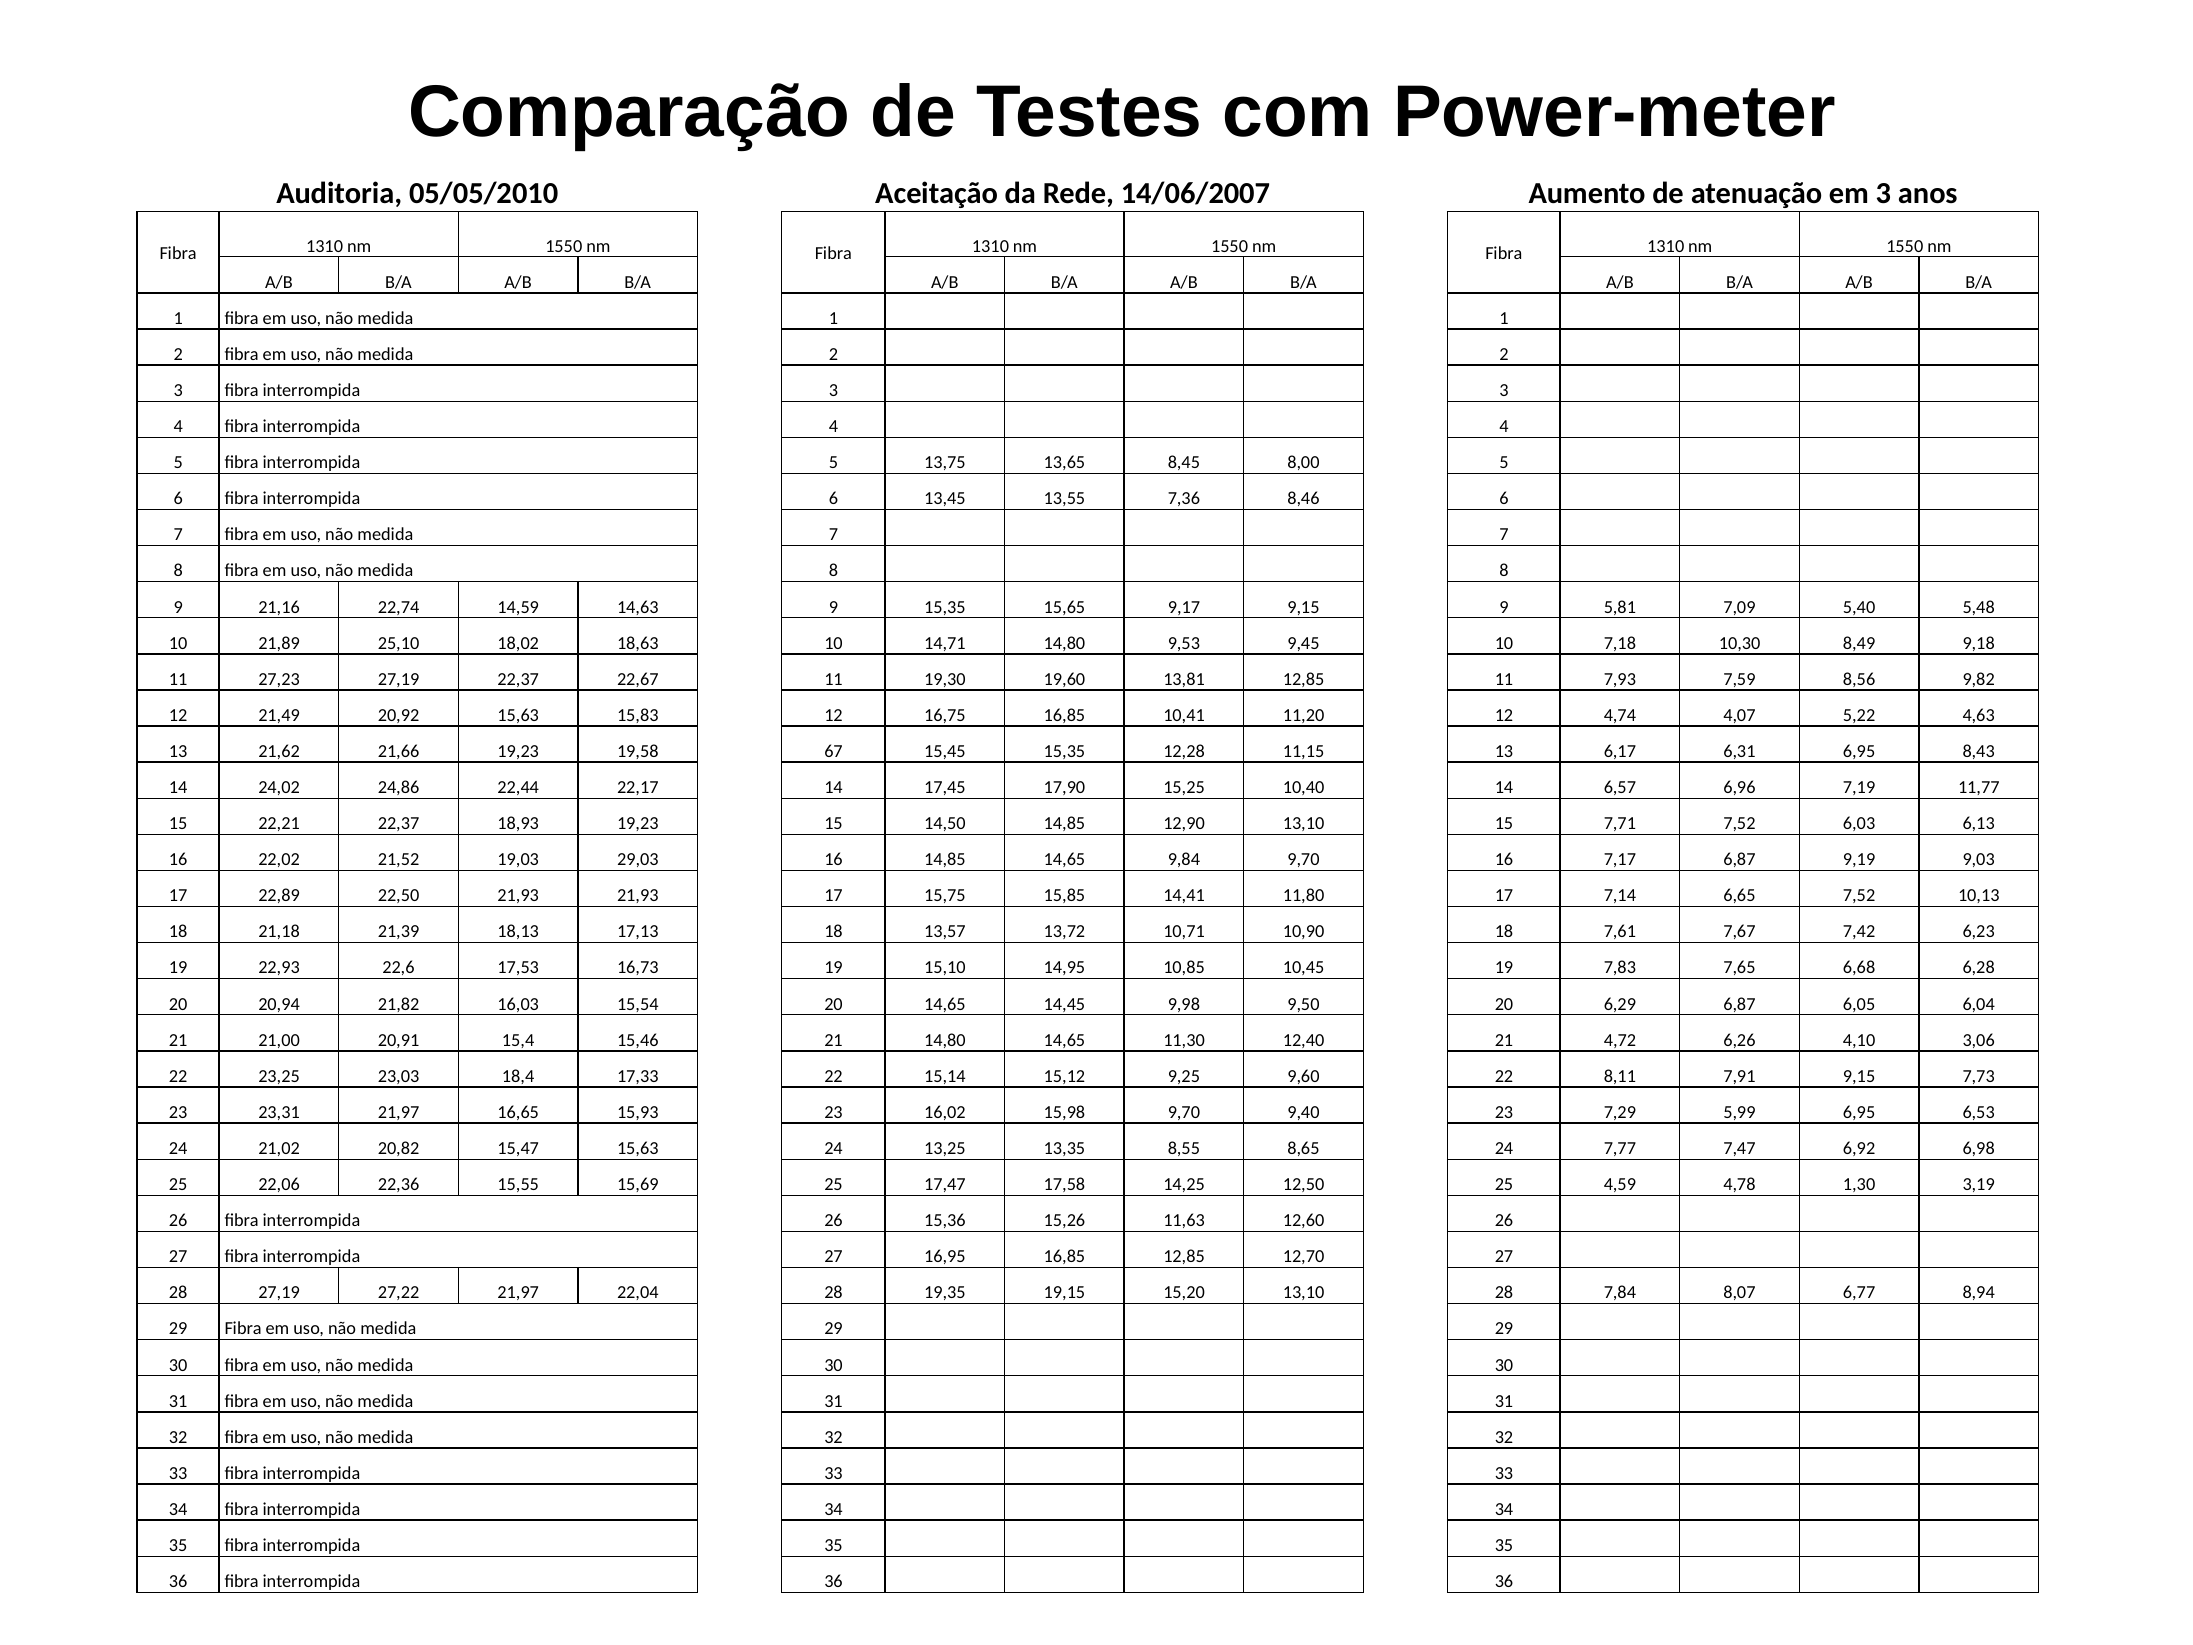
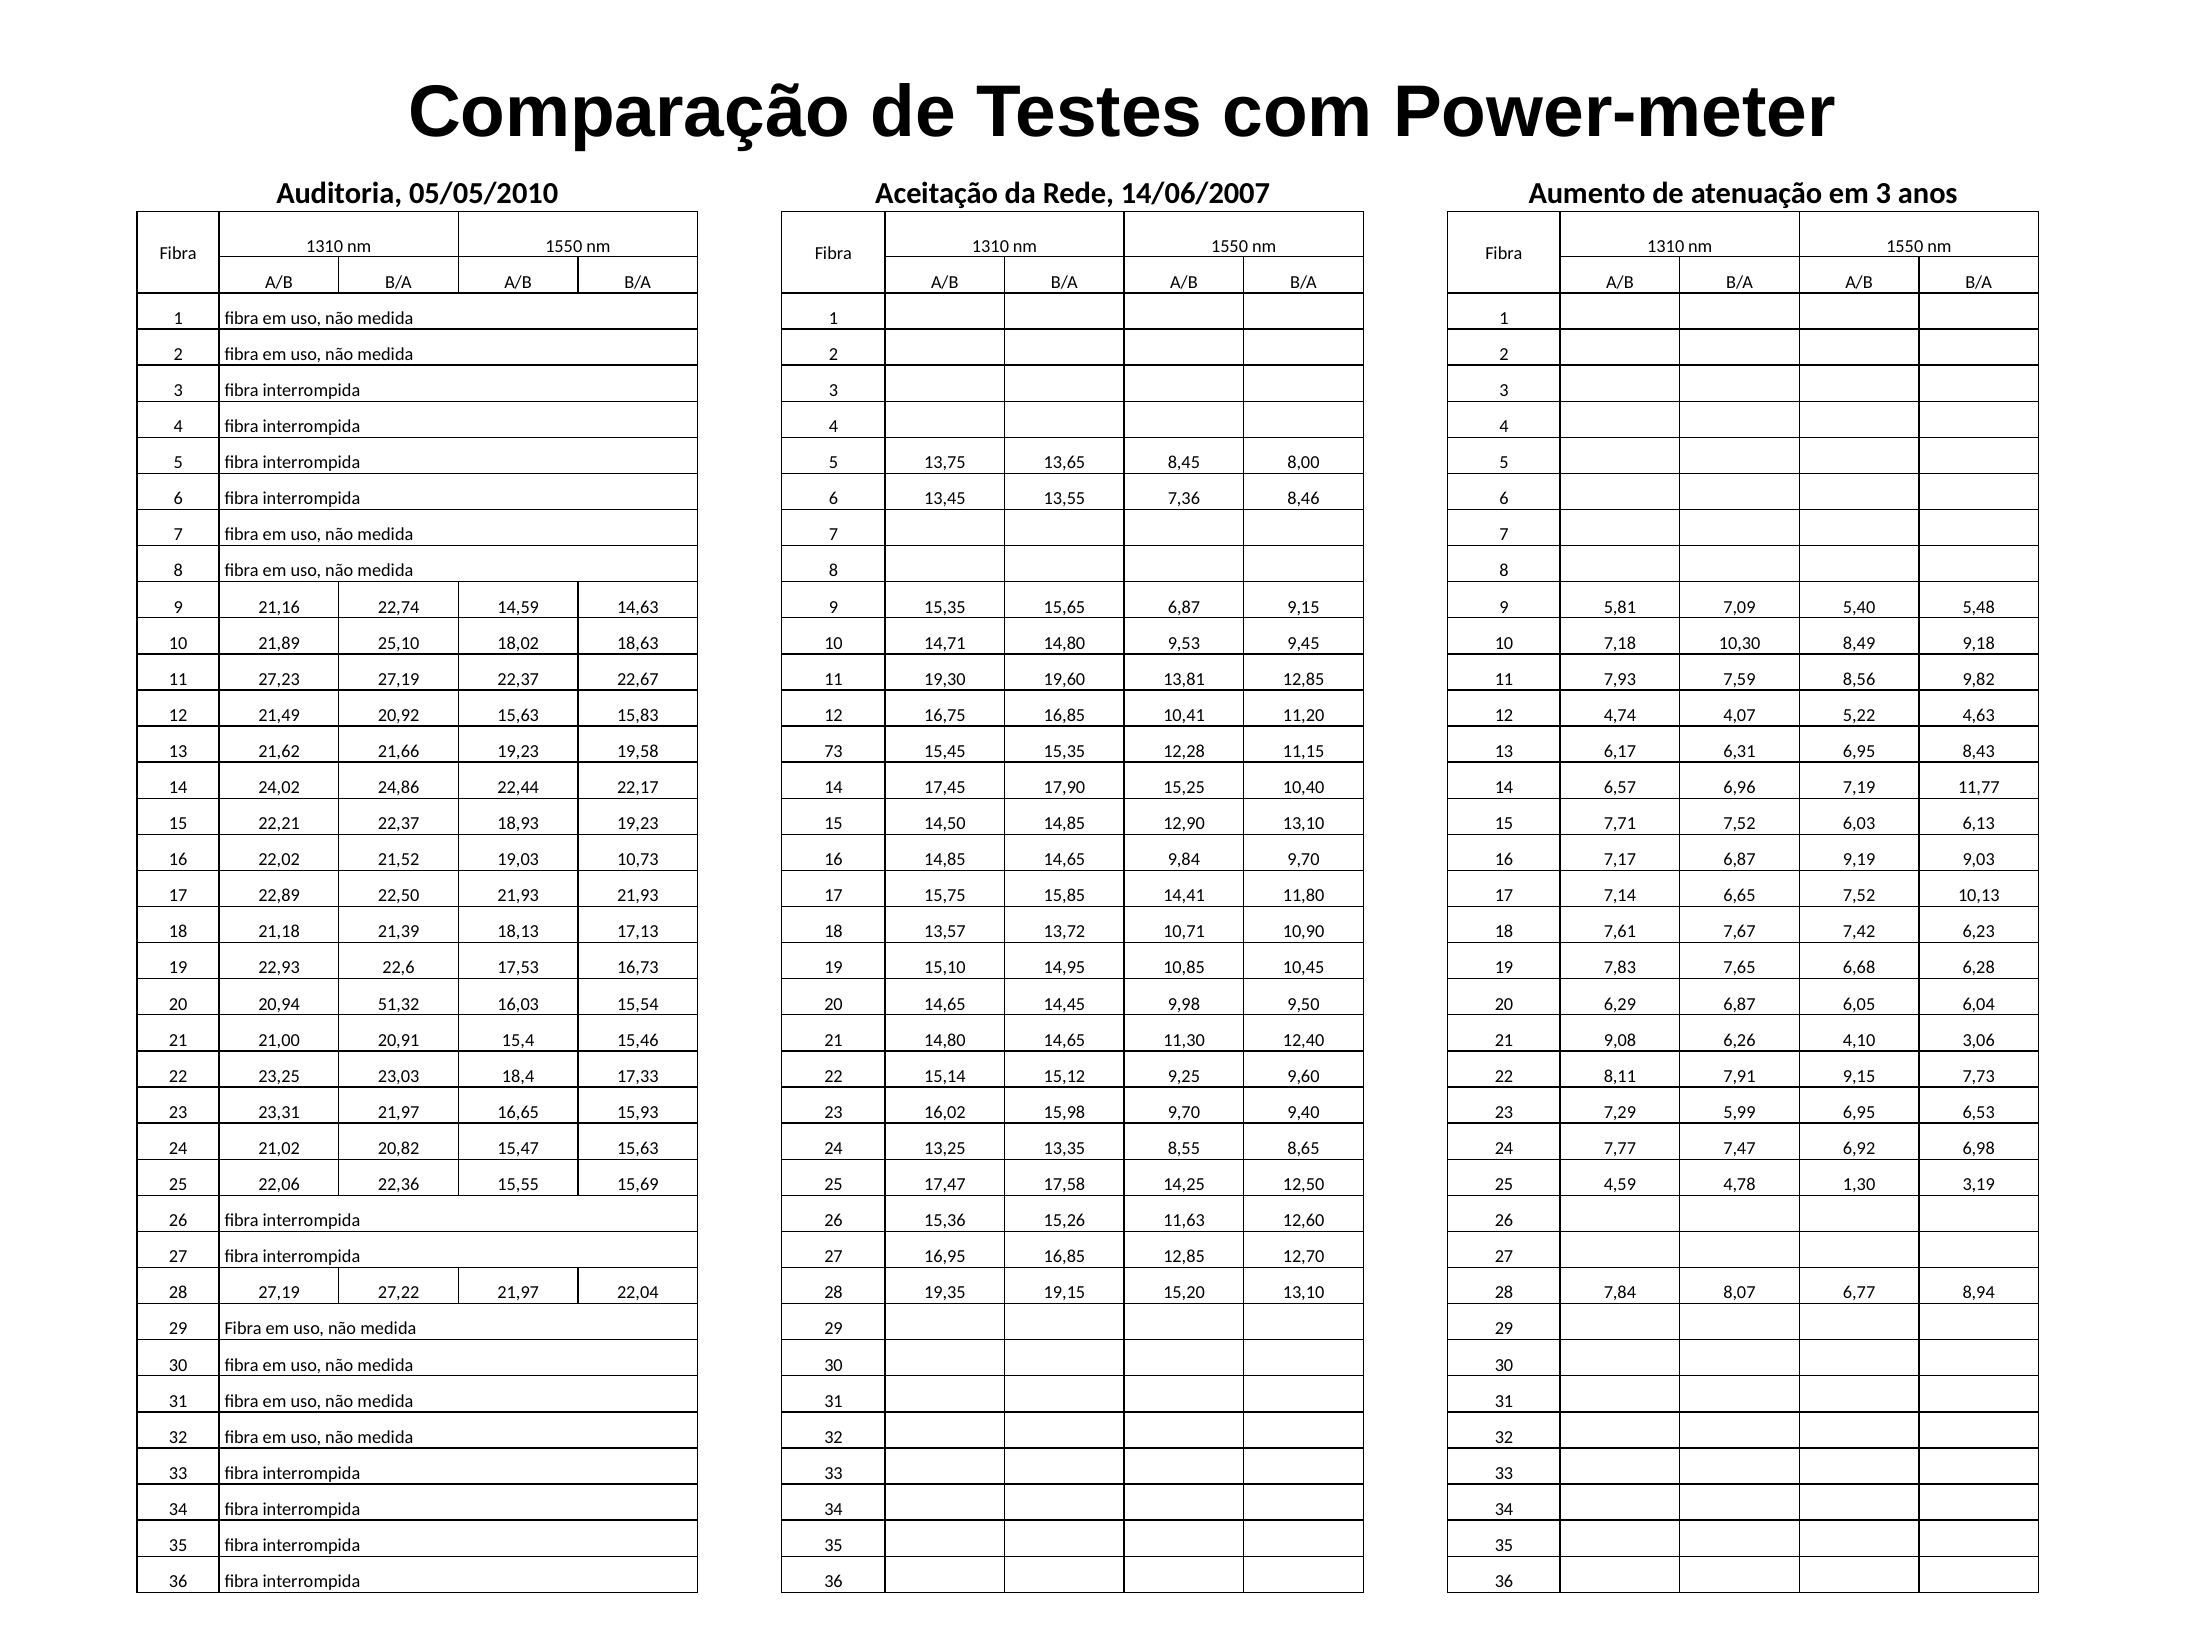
15,65 9,17: 9,17 -> 6,87 (1184, 607)
67: 67 -> 73 (834, 751)
29,03: 29,03 -> 10,73 (638, 860)
21,82: 21,82 -> 51,32 (399, 1004)
4,72: 4,72 -> 9,08 (1620, 1040)
